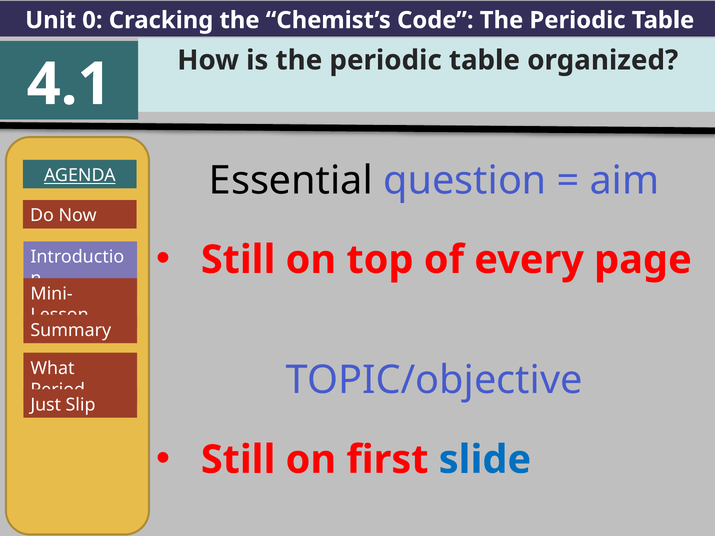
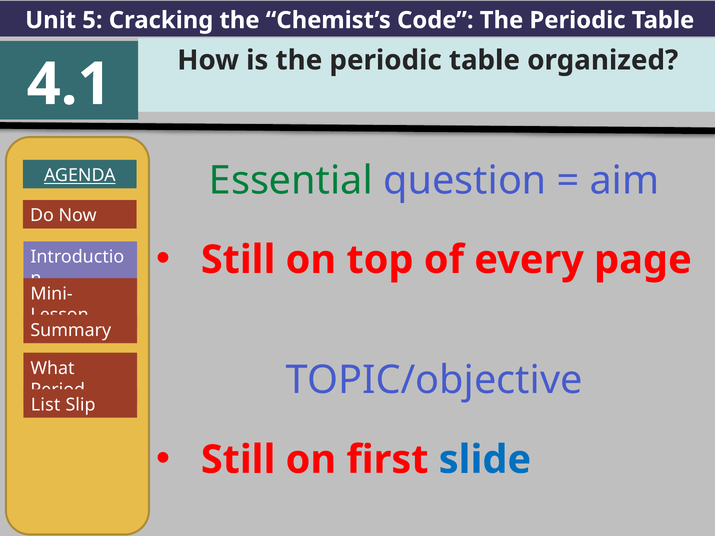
0: 0 -> 5 (92, 20)
Essential colour: black -> green (291, 181)
Just: Just -> List (46, 405)
